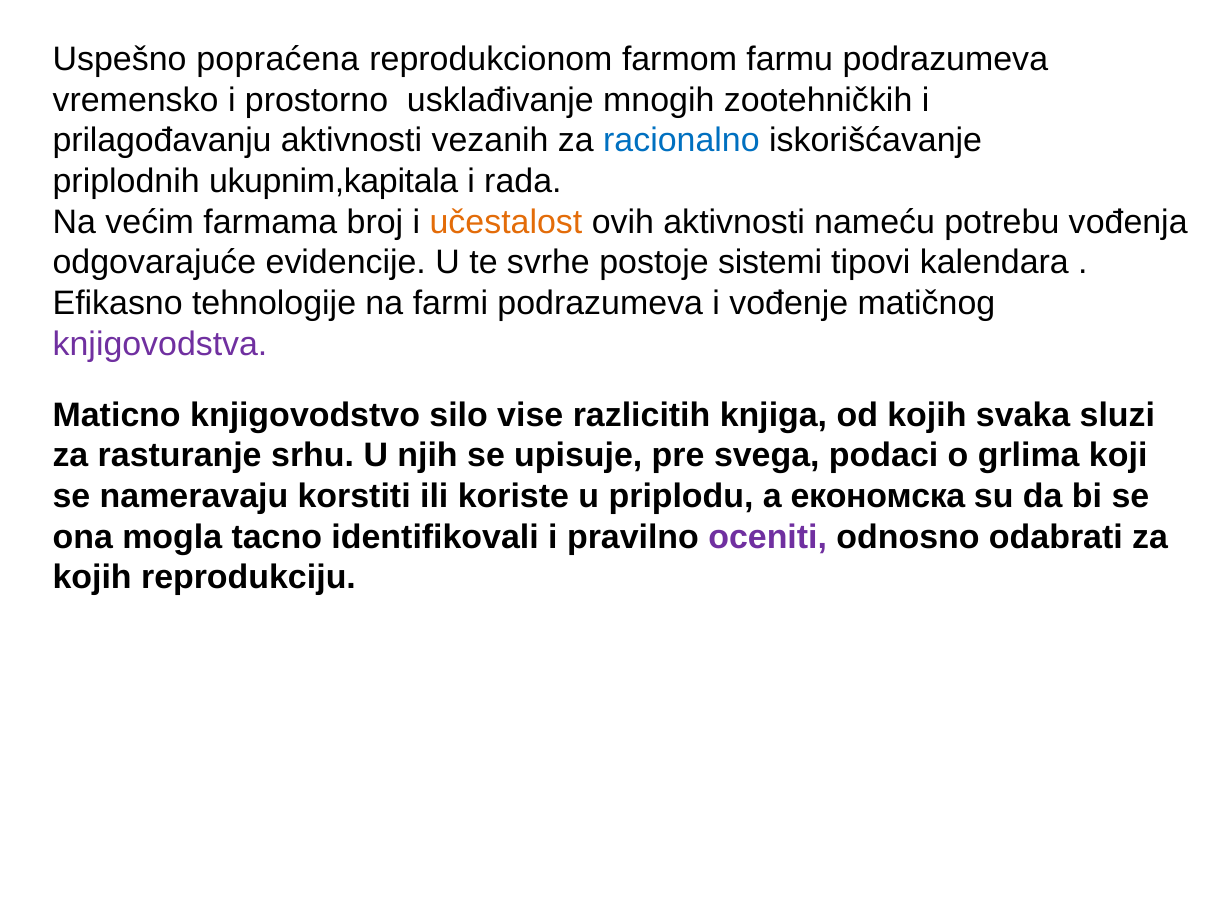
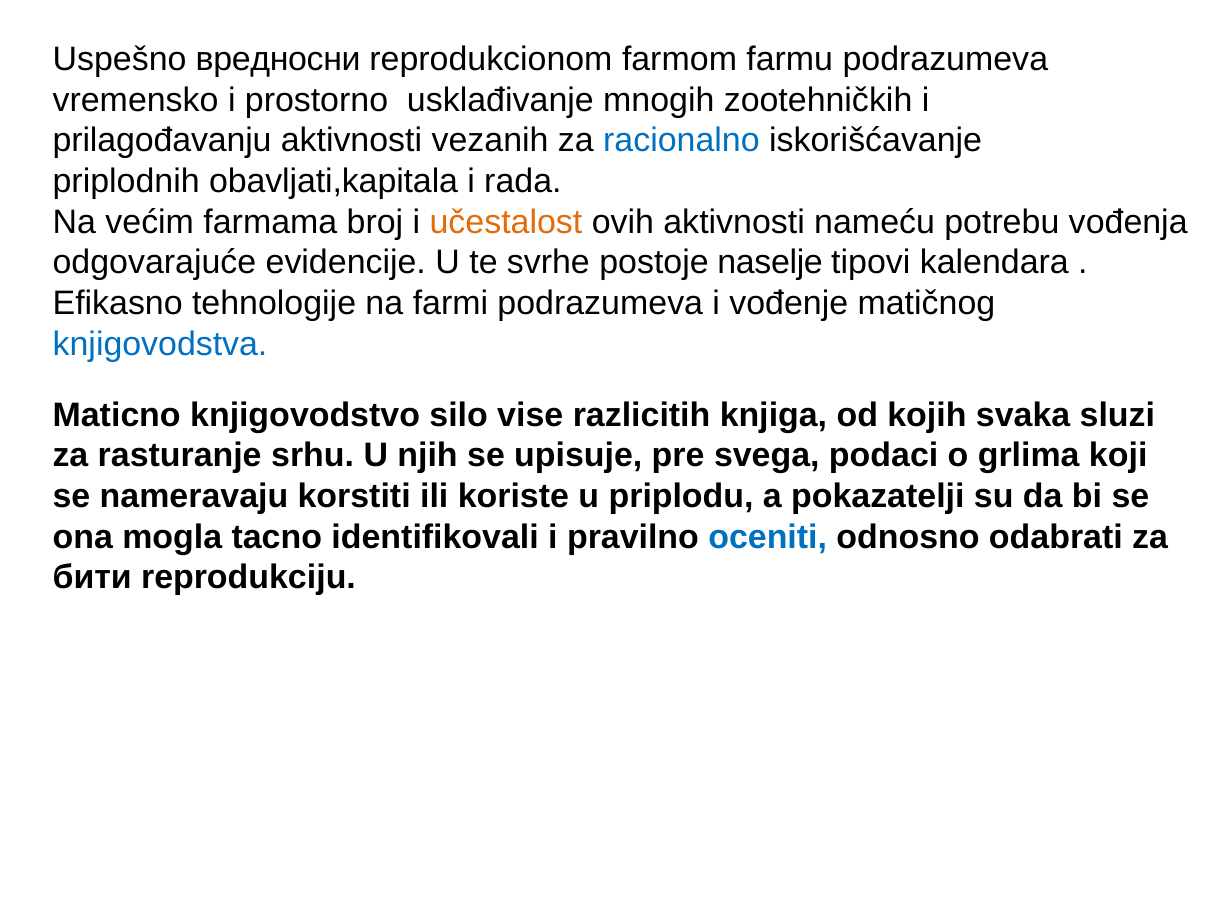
popraćena: popraćena -> вредносни (278, 59)
ukupnim,kapitala: ukupnim,kapitala -> obavljati,kapitala (334, 181)
sistemi: sistemi -> naselje (770, 263)
knjigovodstva colour: purple -> blue (160, 344)
економска: економска -> pokazatelji (878, 496)
oceniti colour: purple -> blue (768, 537)
kojih: kojih -> бити (92, 578)
